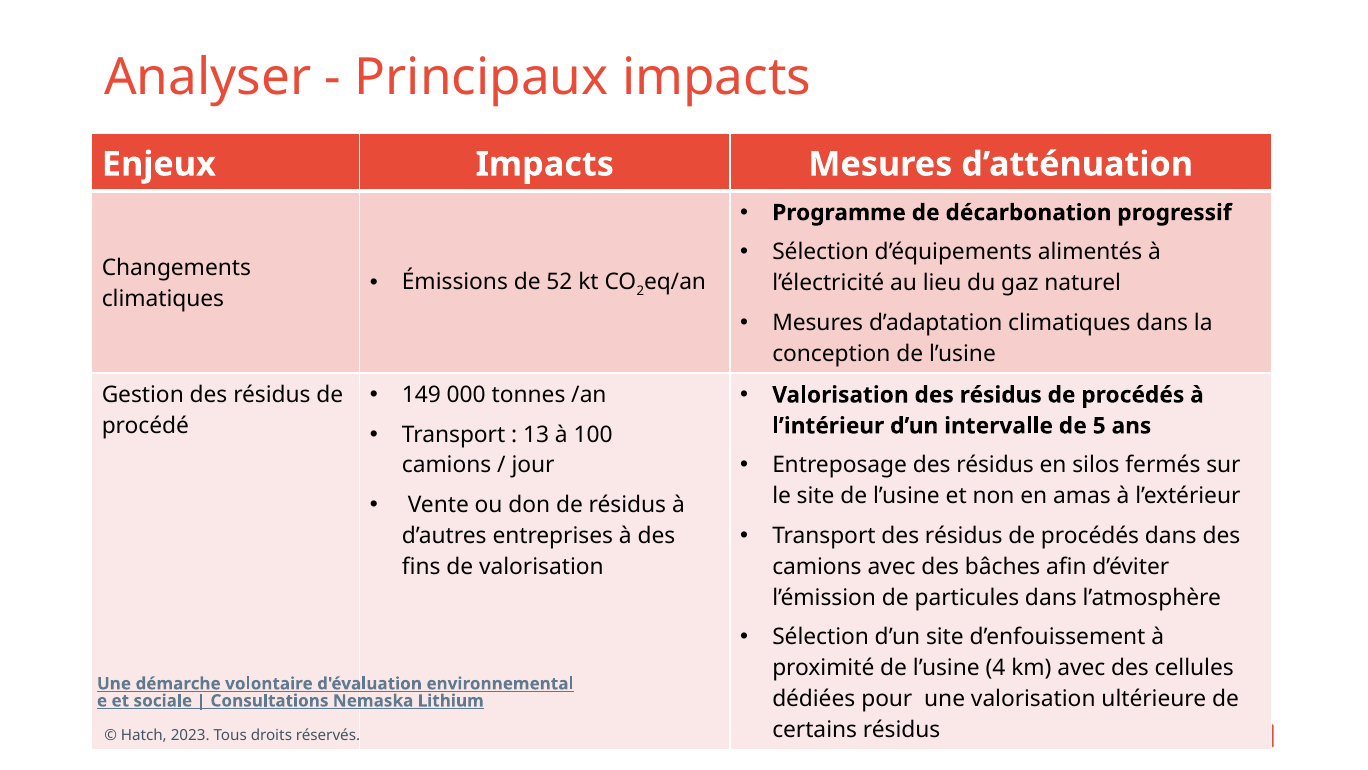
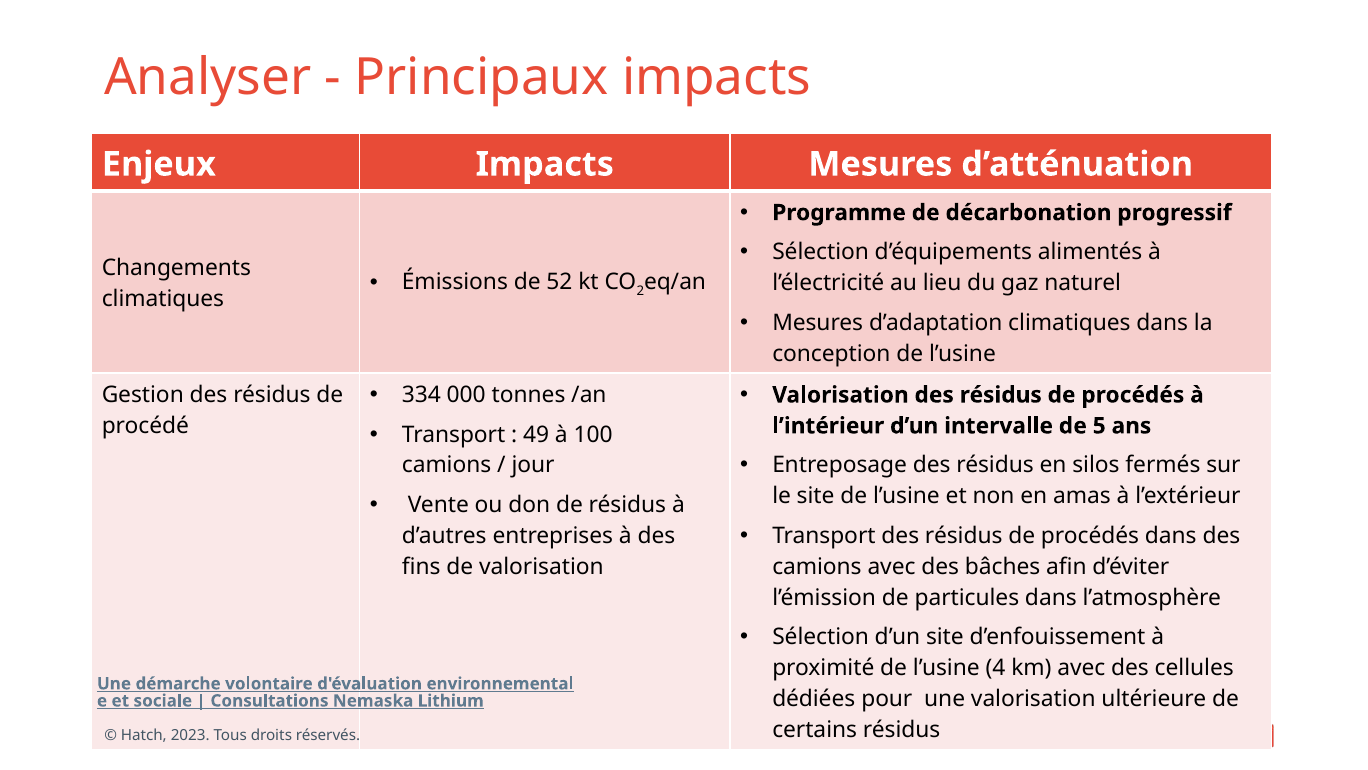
149: 149 -> 334 (422, 395)
13: 13 -> 49 (536, 434)
